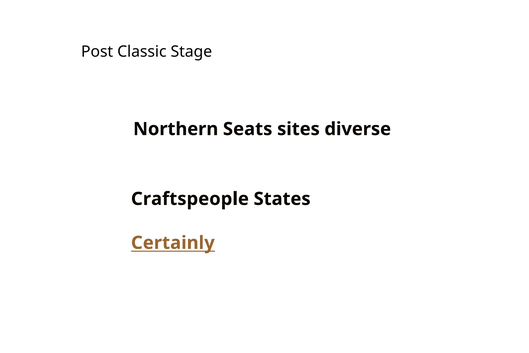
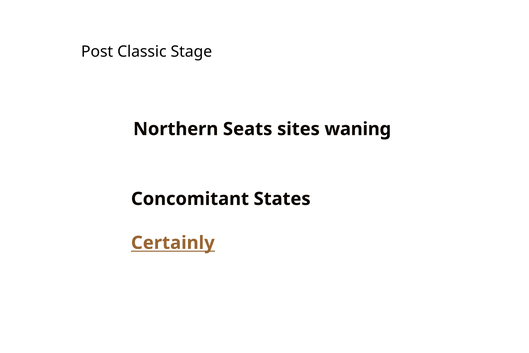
diverse: diverse -> waning (358, 129)
Craftspeople: Craftspeople -> Concomitant (190, 199)
